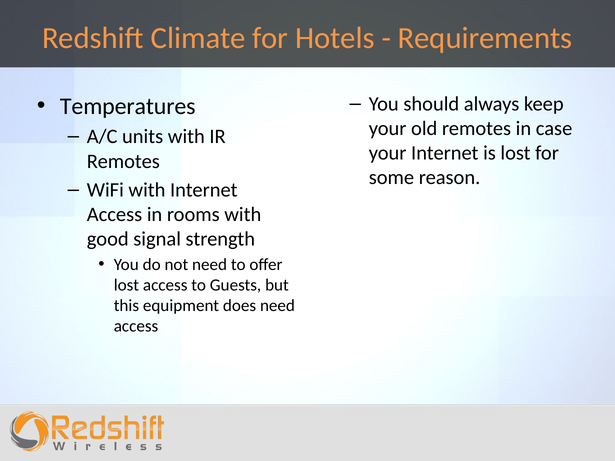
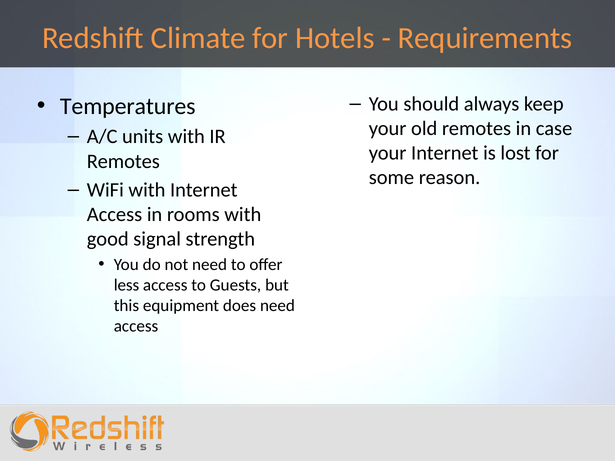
lost: lost -> less (126, 285)
